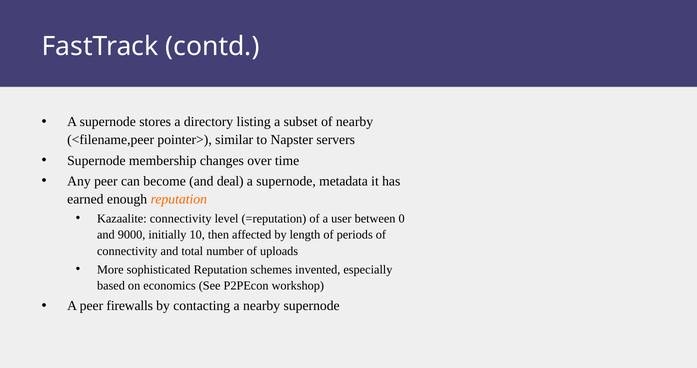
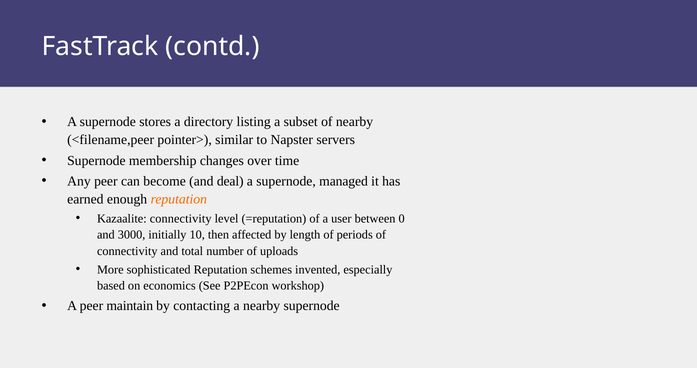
metadata: metadata -> managed (344, 181)
9000: 9000 -> 3000 (132, 235)
firewalls: firewalls -> maintain (130, 306)
